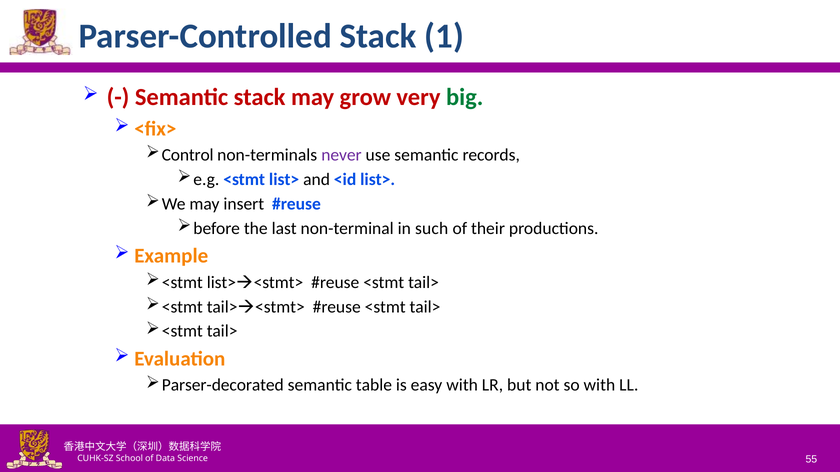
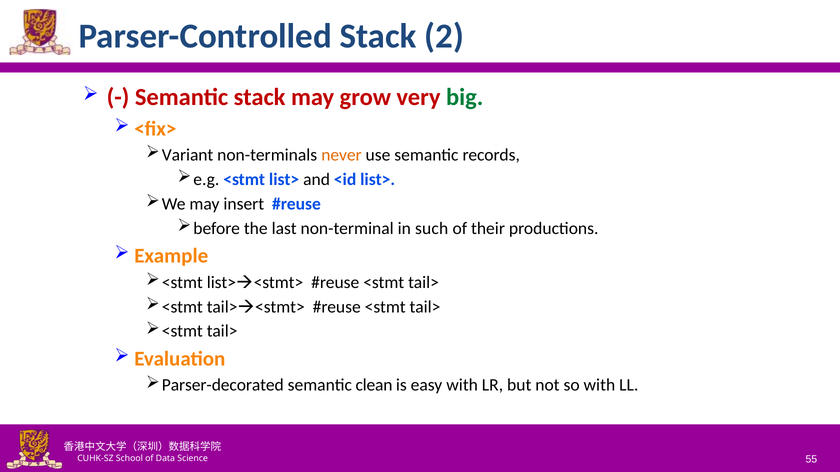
1: 1 -> 2 (444, 36)
Control: Control -> Variant (188, 155)
never colour: purple -> orange (341, 155)
table: table -> clean (374, 385)
